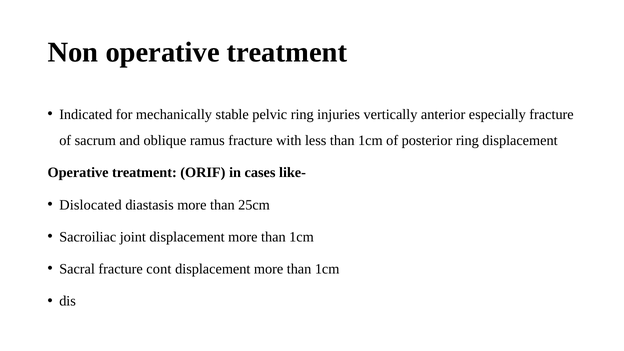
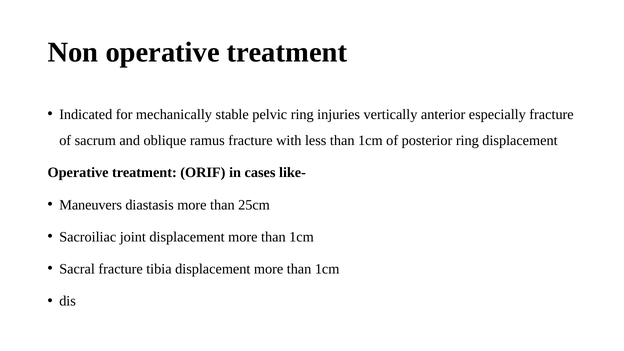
Dislocated: Dislocated -> Maneuvers (91, 205)
cont: cont -> tibia (159, 269)
